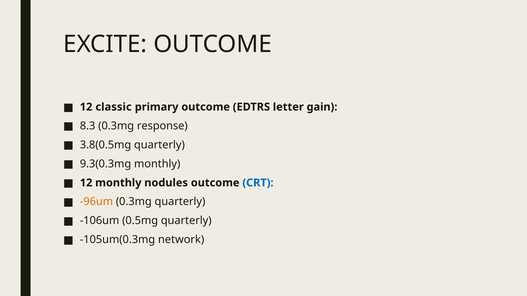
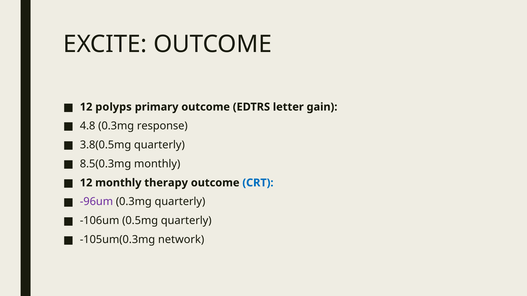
classic: classic -> polyps (114, 107)
8.3: 8.3 -> 4.8 (88, 126)
9.3(0.3mg: 9.3(0.3mg -> 8.5(0.3mg (106, 164)
nodules: nodules -> therapy (166, 183)
-96um colour: orange -> purple (96, 202)
